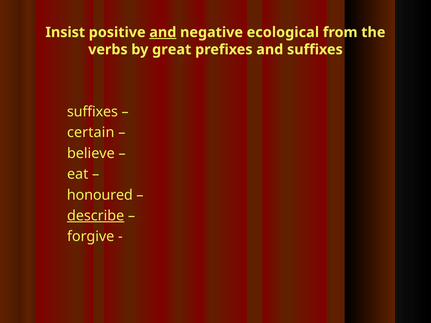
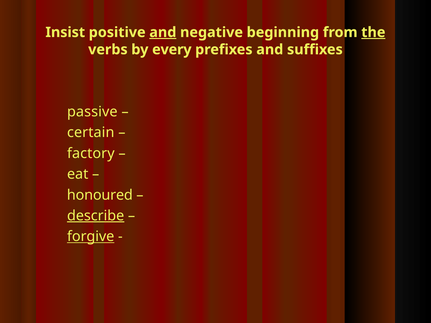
ecological: ecological -> beginning (283, 32)
the underline: none -> present (373, 32)
great: great -> every (172, 50)
suffixes: suffixes -> passive (92, 112)
believe: believe -> factory (91, 153)
forgive underline: none -> present (91, 237)
